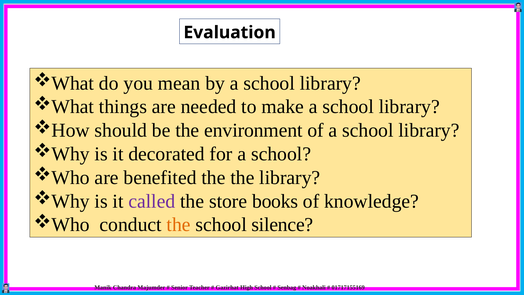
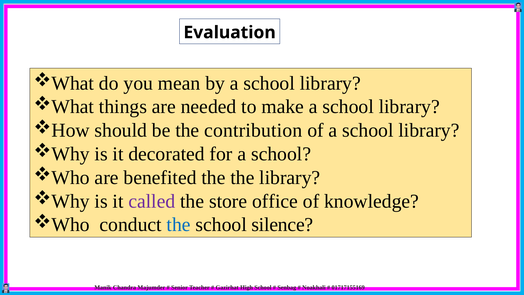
environment: environment -> contribution (253, 130)
books: books -> office (275, 201)
the colour: orange -> blue (179, 225)
